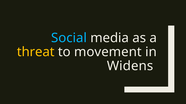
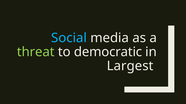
threat colour: yellow -> light green (36, 52)
movement: movement -> democratic (108, 52)
Widens: Widens -> Largest (130, 66)
